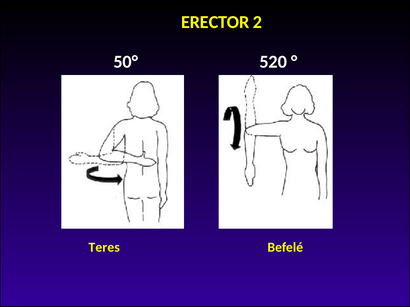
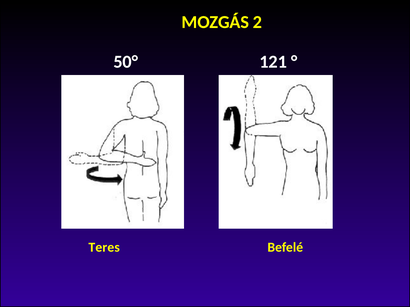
ERECTOR: ERECTOR -> MOZGÁS (215, 22)
520: 520 -> 121 (273, 62)
